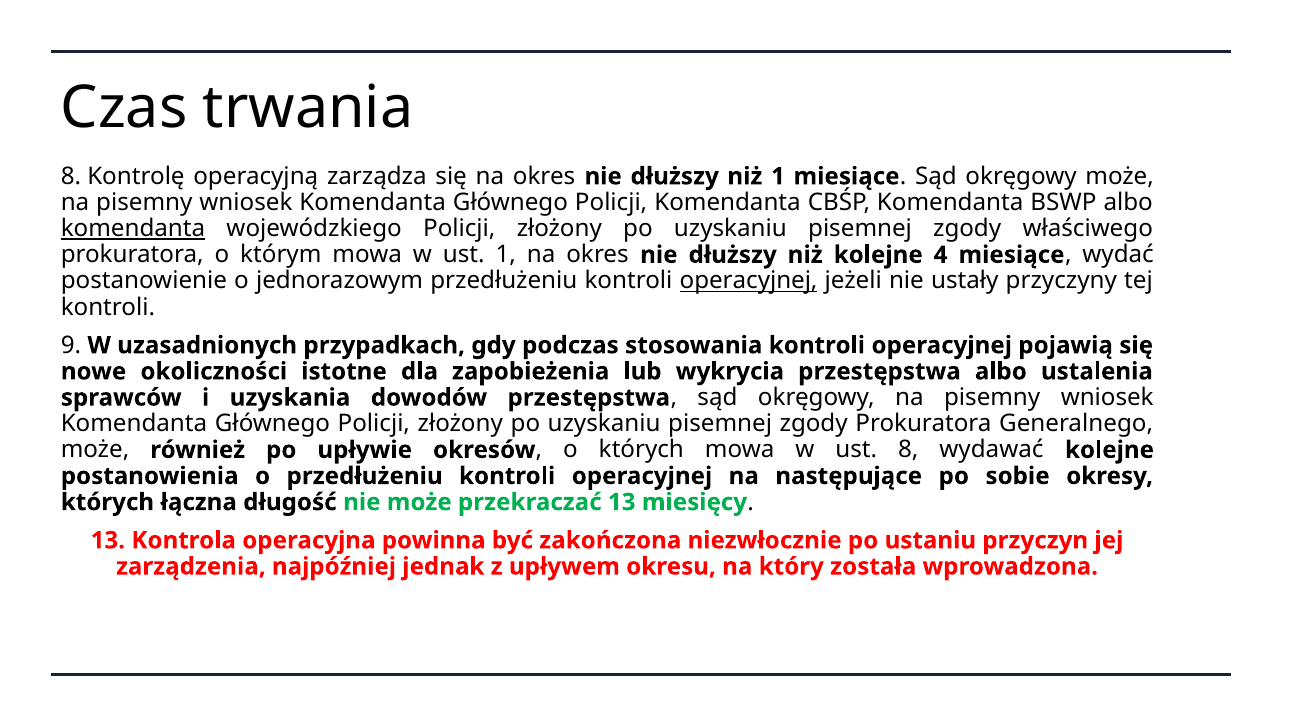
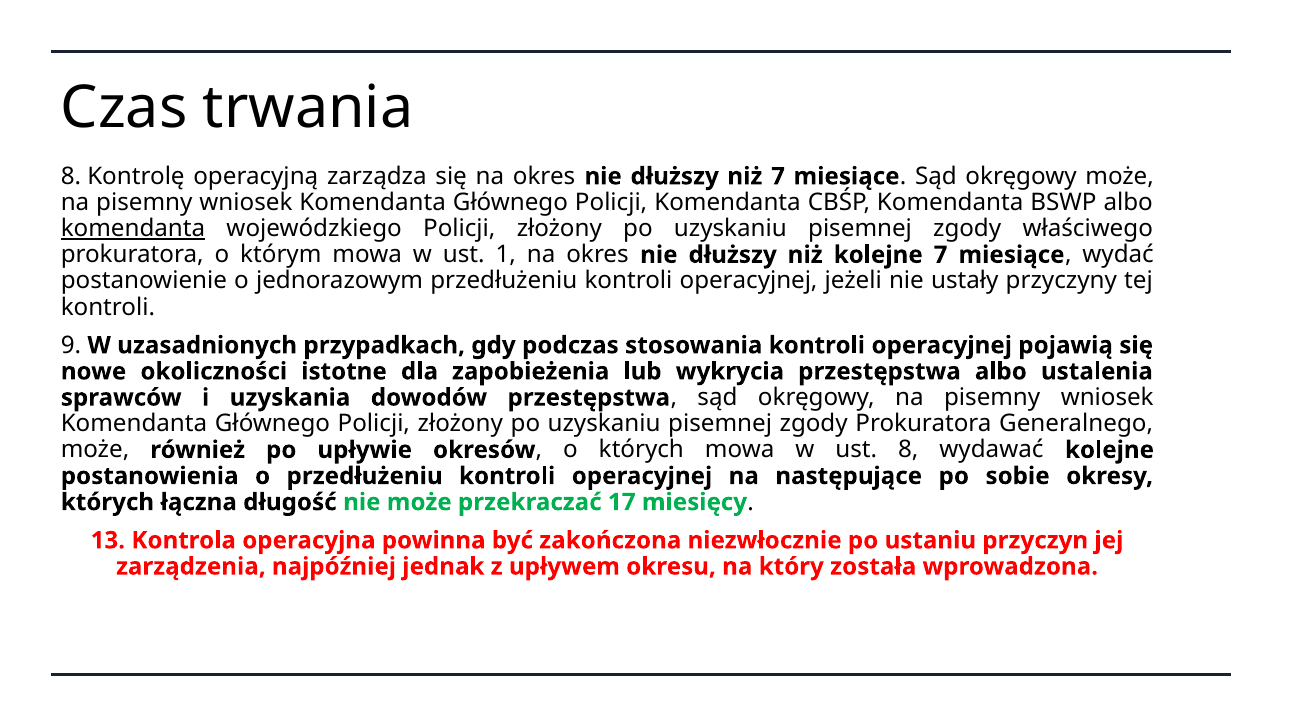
niż 1: 1 -> 7 (778, 176)
kolejne 4: 4 -> 7 (941, 255)
operacyjnej underline: present -> none (749, 281)
przekraczać 13: 13 -> 17 (622, 502)
